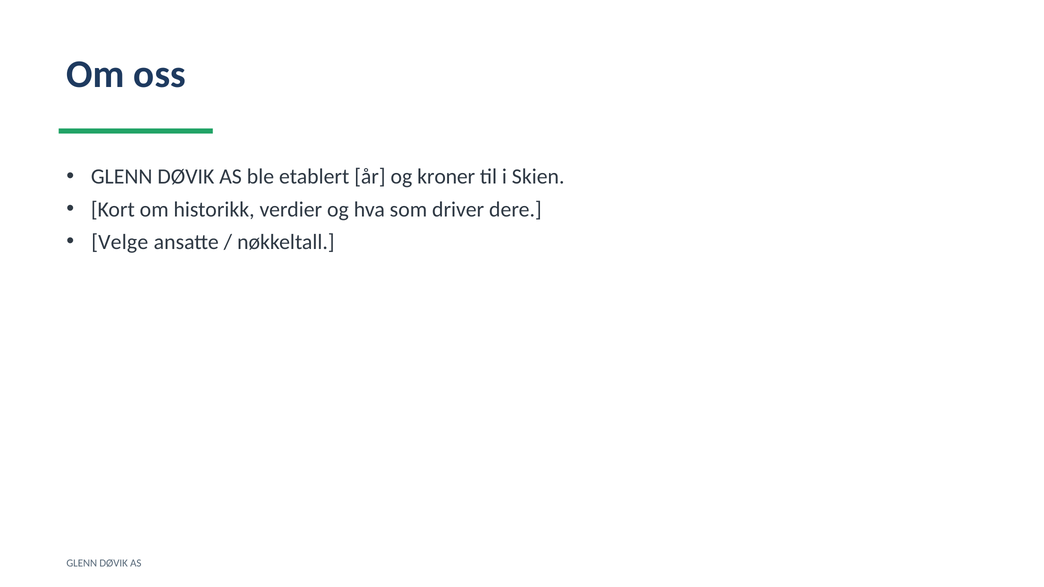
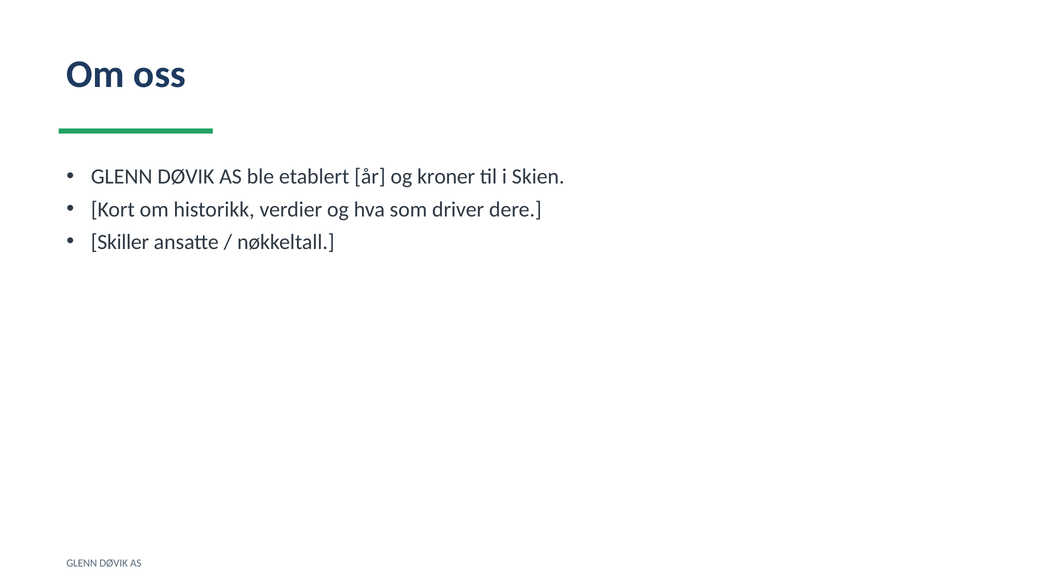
Velge: Velge -> Skiller (120, 242)
